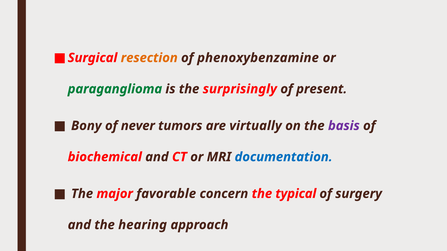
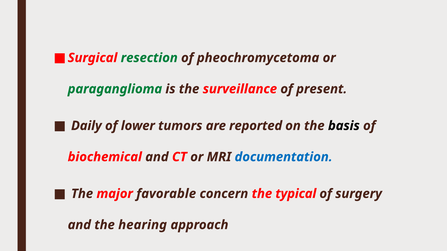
resection colour: orange -> green (149, 58)
phenoxybenzamine: phenoxybenzamine -> pheochromycetoma (258, 58)
surprisingly: surprisingly -> surveillance (240, 89)
Bony: Bony -> Daily (86, 126)
never: never -> lower (138, 126)
virtually: virtually -> reported (256, 126)
basis colour: purple -> black (344, 126)
